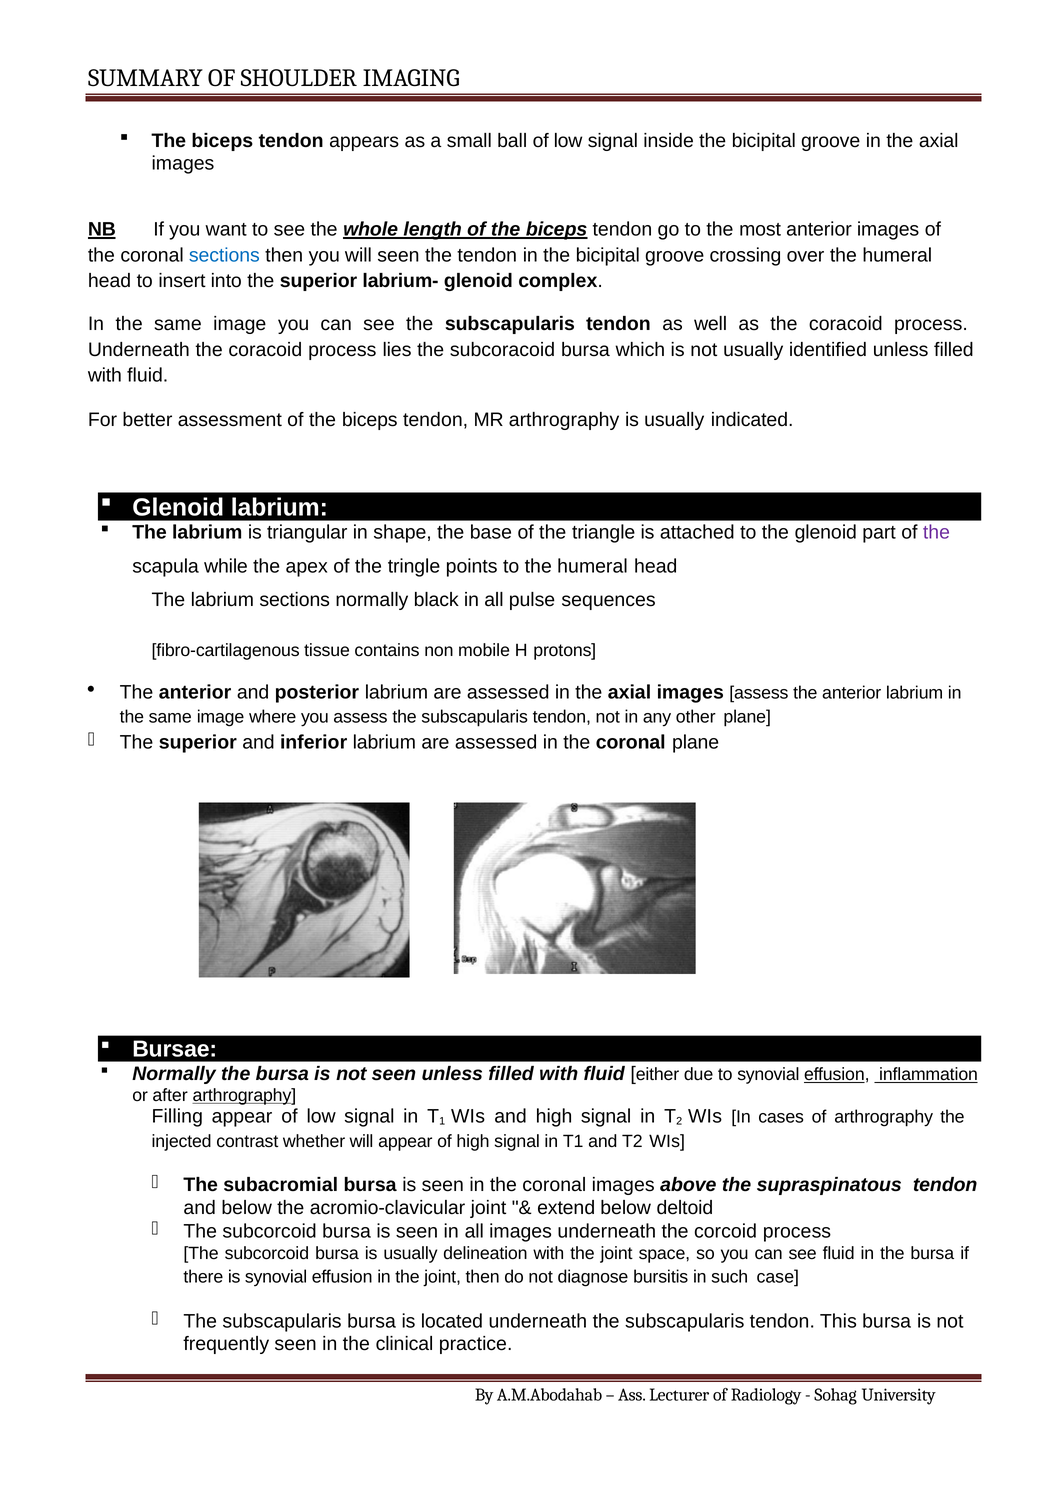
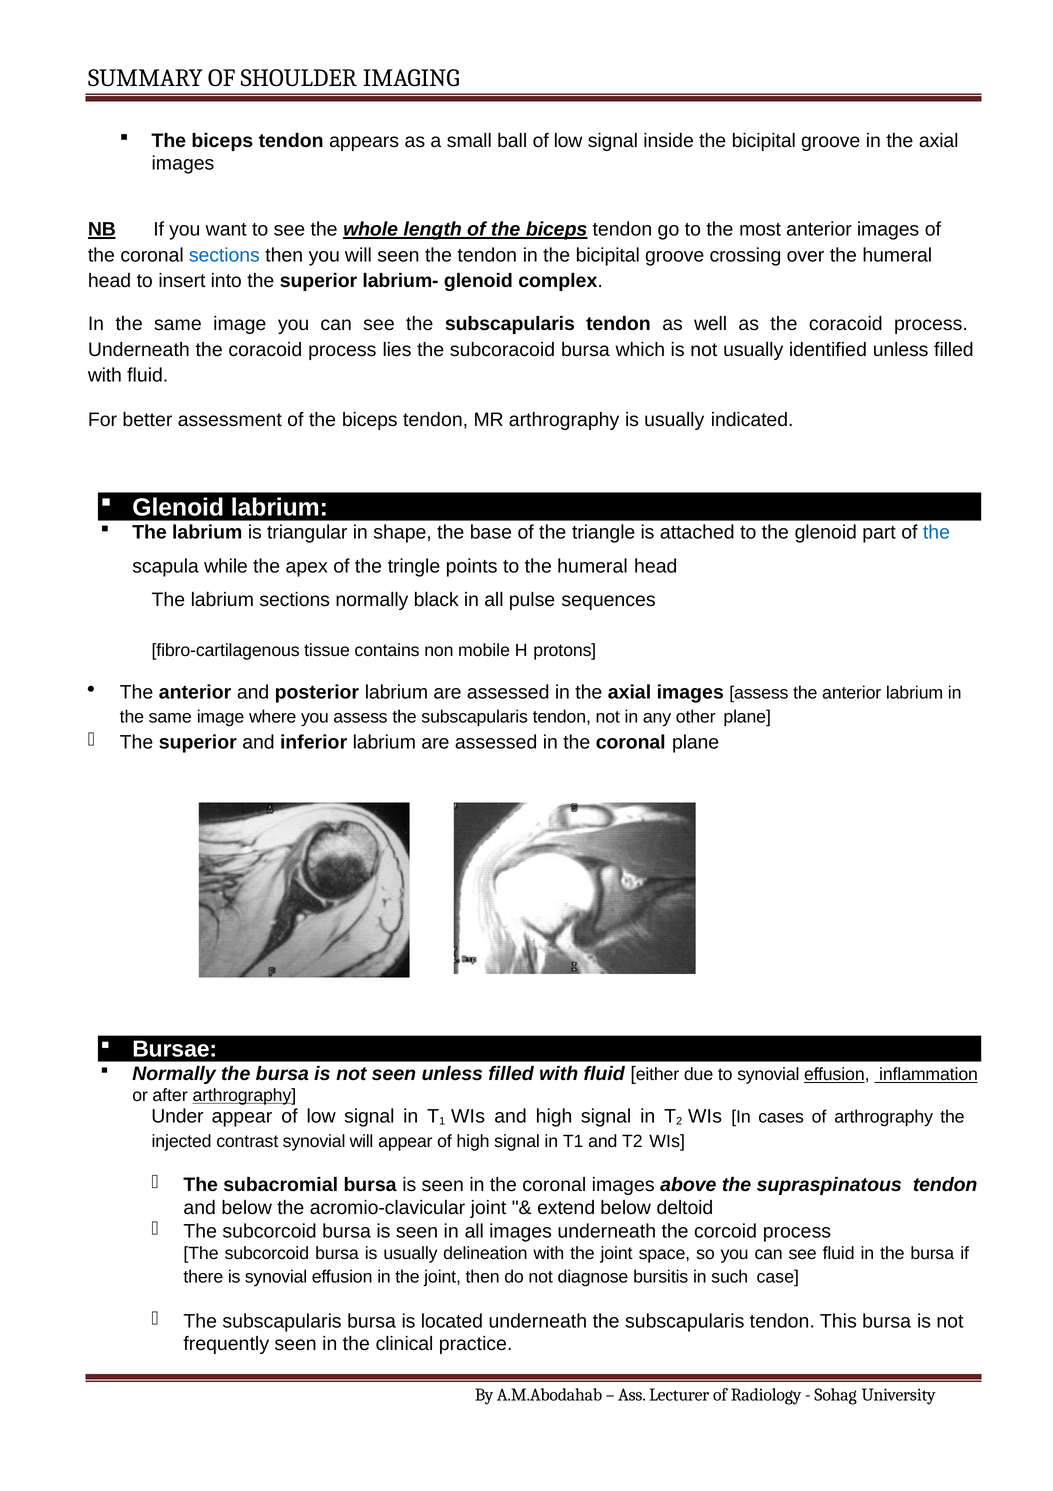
the colour: purple -> blue (936, 532)
Filling: Filling -> Under (177, 1116)
contrast whether: whether -> synovial (314, 1141)
